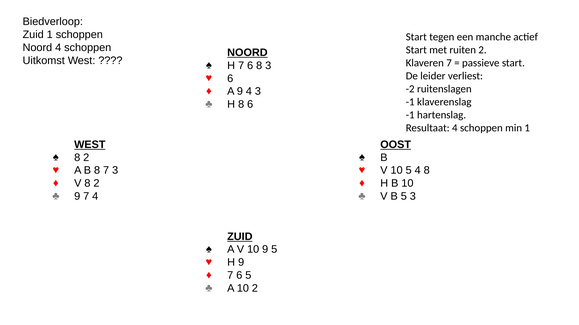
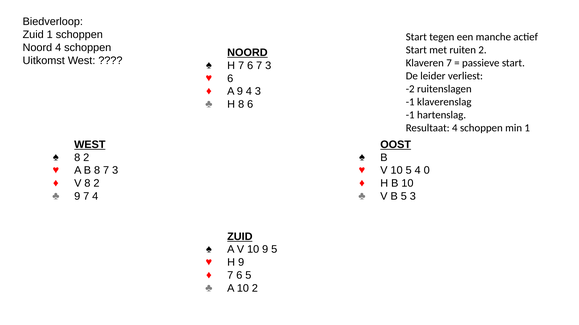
6 8: 8 -> 7 (259, 66)
4 8: 8 -> 0 (427, 171)
